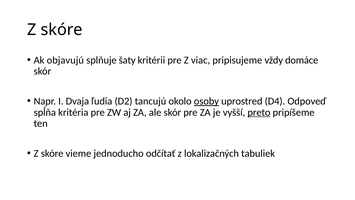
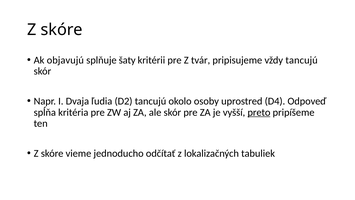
viac: viac -> tvár (201, 60)
vždy domáce: domáce -> tancujú (302, 60)
osoby underline: present -> none (206, 101)
